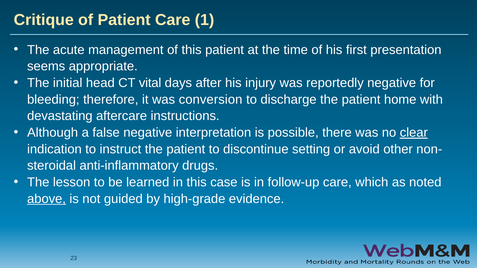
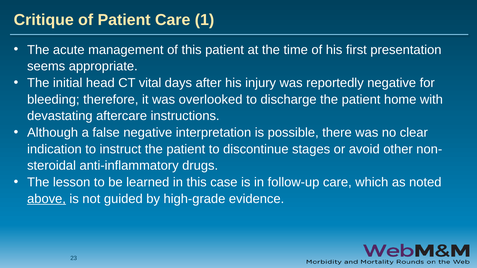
conversion: conversion -> overlooked (211, 100)
clear underline: present -> none (414, 133)
setting: setting -> stages (311, 149)
